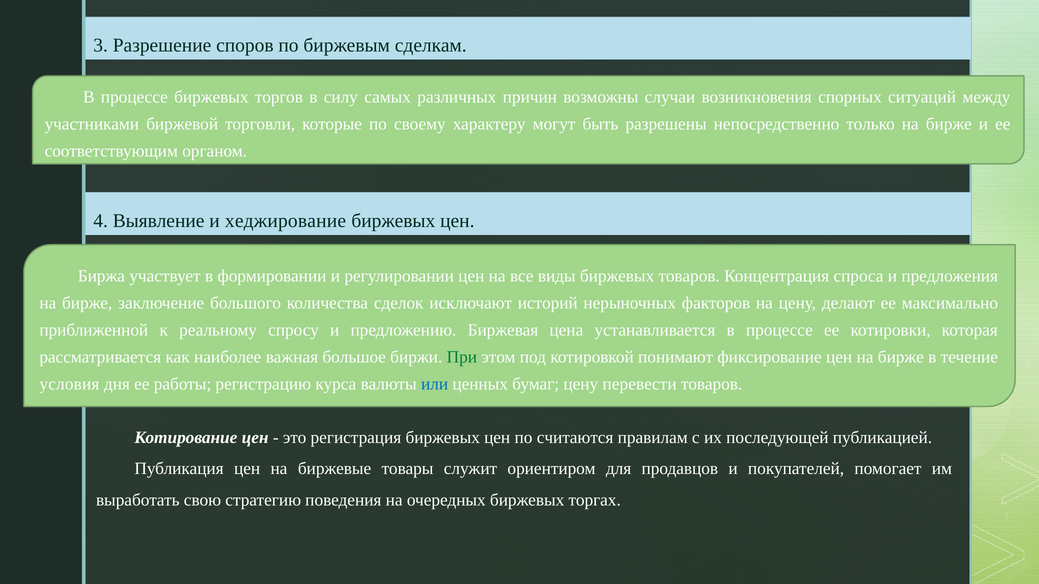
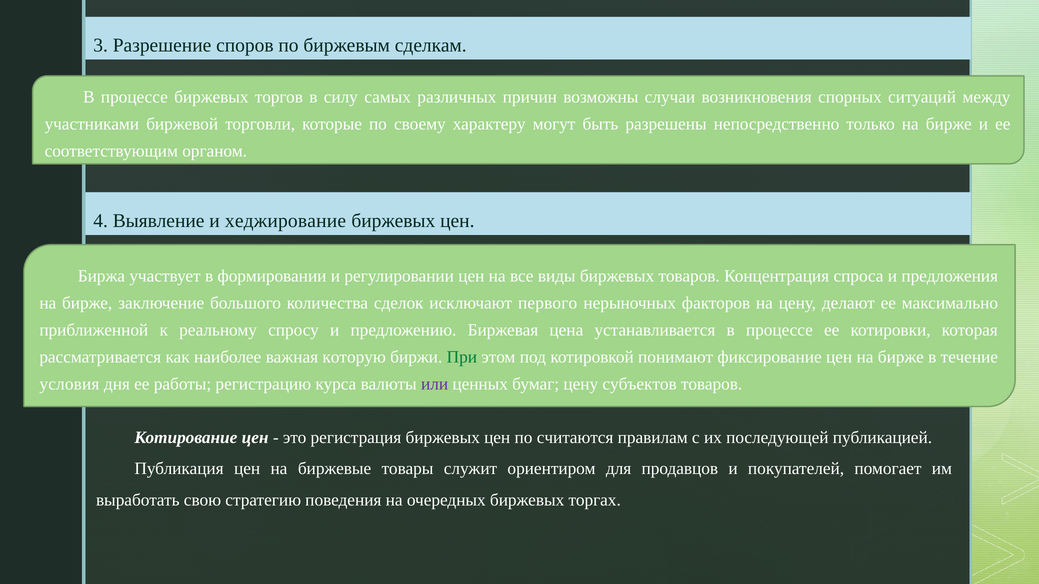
историй: историй -> первого (548, 303)
большое: большое -> которую (354, 357)
или colour: blue -> purple (435, 384)
перевести: перевести -> субъектов (640, 384)
